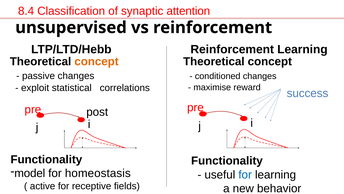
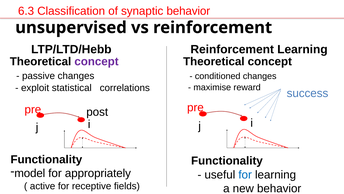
8.4: 8.4 -> 6.3 (26, 11)
synaptic attention: attention -> behavior (188, 11)
concept colour: orange -> purple (97, 61)
homeostasis: homeostasis -> appropriately (98, 173)
